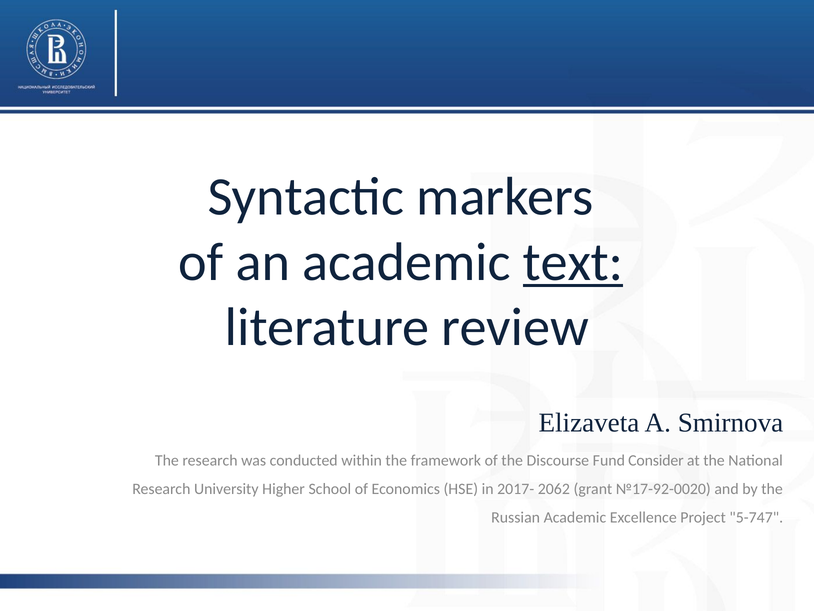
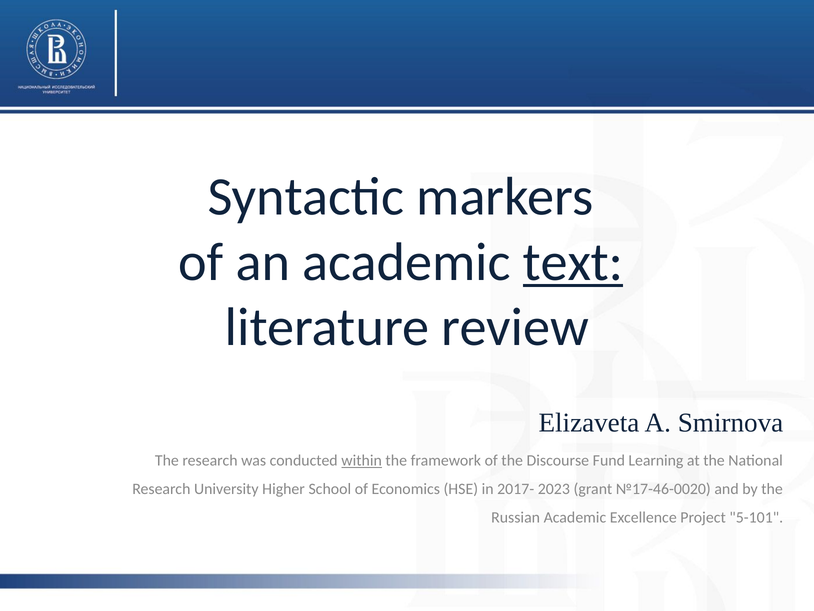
within underline: none -> present (362, 460)
Consider: Consider -> Learning (656, 460)
2062: 2062 -> 2023 (554, 489)
№17-92-0020: №17-92-0020 -> №17-46-0020 (663, 489)
5-747: 5-747 -> 5-101 (756, 517)
